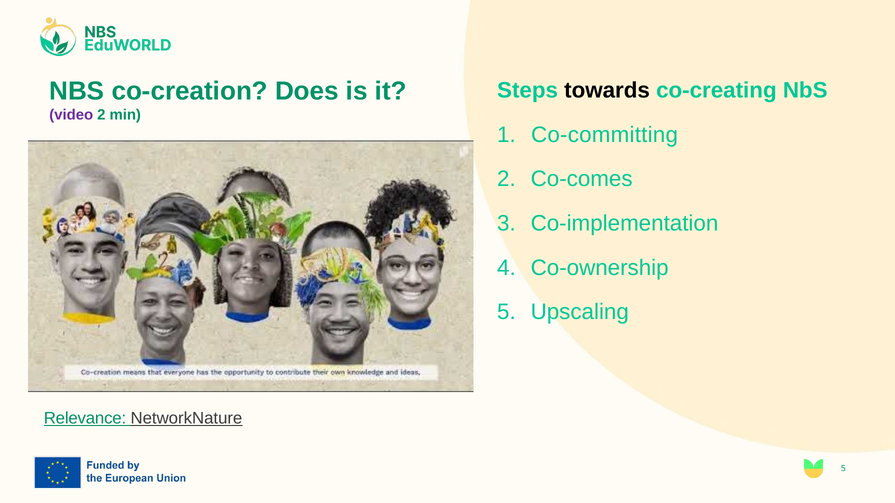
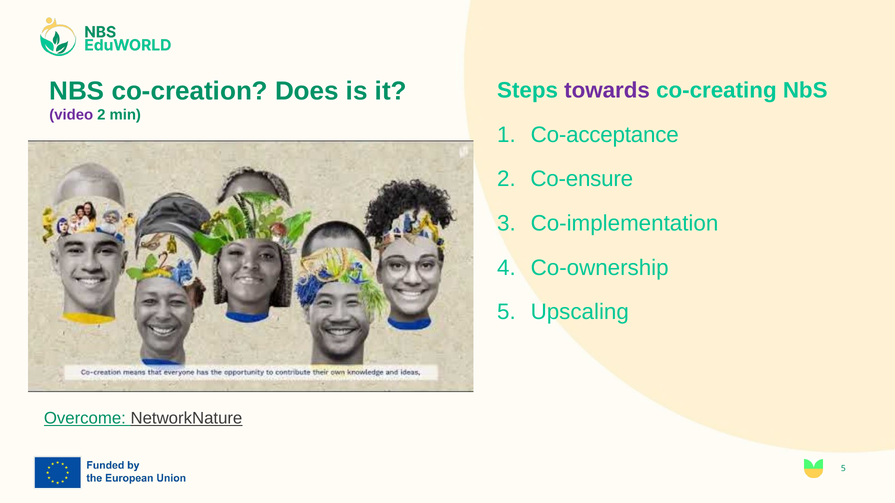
towards colour: black -> purple (607, 90)
Co-committing: Co-committing -> Co-acceptance (605, 135)
Co-comes: Co-comes -> Co-ensure (582, 179)
Relevance: Relevance -> Overcome (85, 418)
